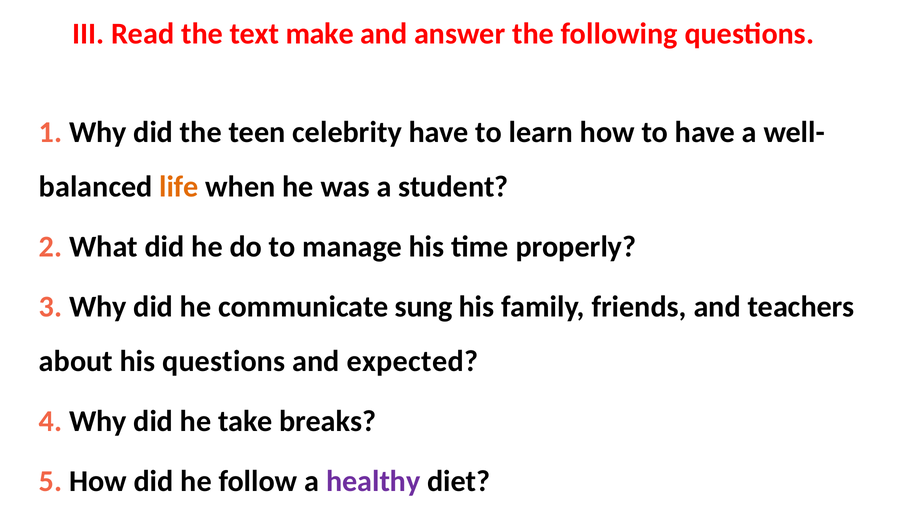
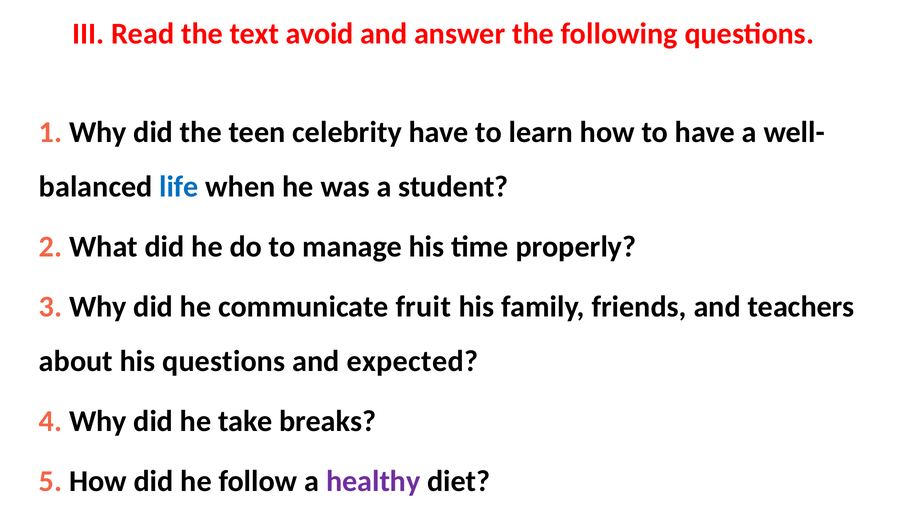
make: make -> avoid (320, 34)
life colour: orange -> blue (179, 187)
sung: sung -> fruit (423, 307)
